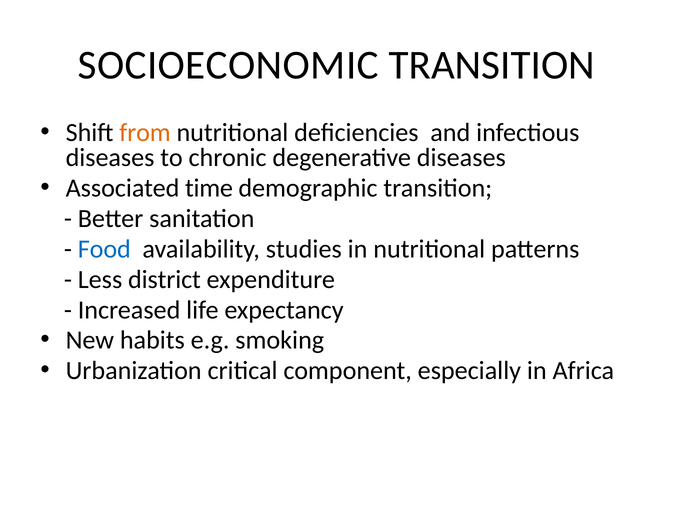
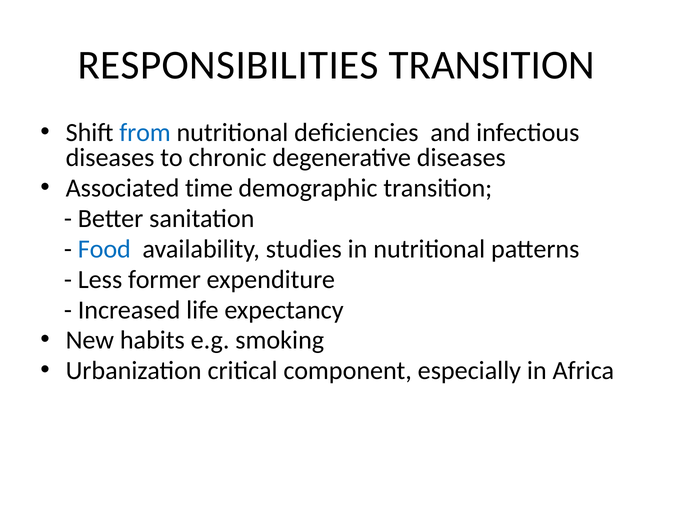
SOCIOECONOMIC: SOCIOECONOMIC -> RESPONSIBILITIES (228, 65)
from colour: orange -> blue (145, 133)
district: district -> former (164, 279)
